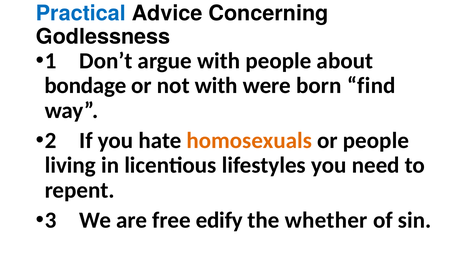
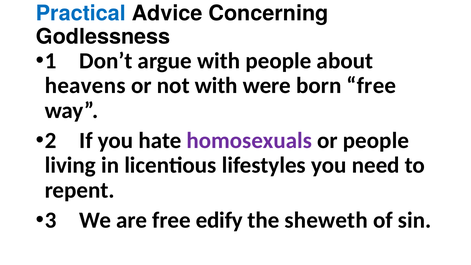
bondage: bondage -> heavens (85, 86)
born find: find -> free (371, 86)
homosexuals colour: orange -> purple (249, 140)
whether: whether -> sheweth (326, 220)
